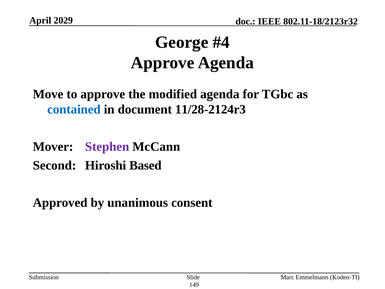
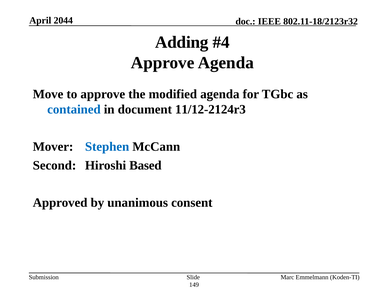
2029: 2029 -> 2044 (63, 20)
George: George -> Adding (182, 42)
11/28-2124r3: 11/28-2124r3 -> 11/12-2124r3 (210, 109)
Stephen colour: purple -> blue (107, 147)
